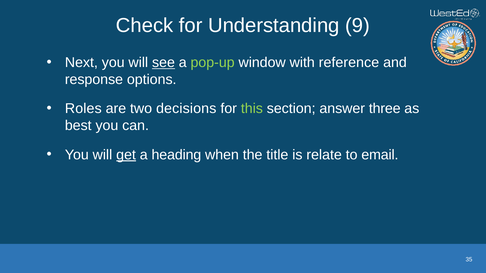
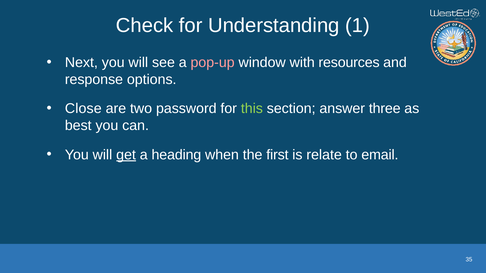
9: 9 -> 1 (358, 26)
see underline: present -> none (163, 63)
pop-up colour: light green -> pink (213, 63)
reference: reference -> resources (349, 63)
Roles: Roles -> Close (83, 109)
decisions: decisions -> password (186, 109)
title: title -> first (277, 155)
